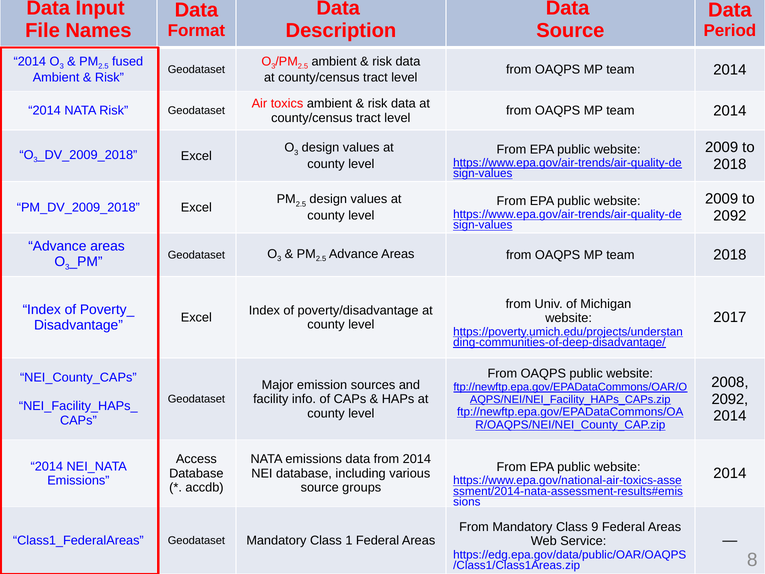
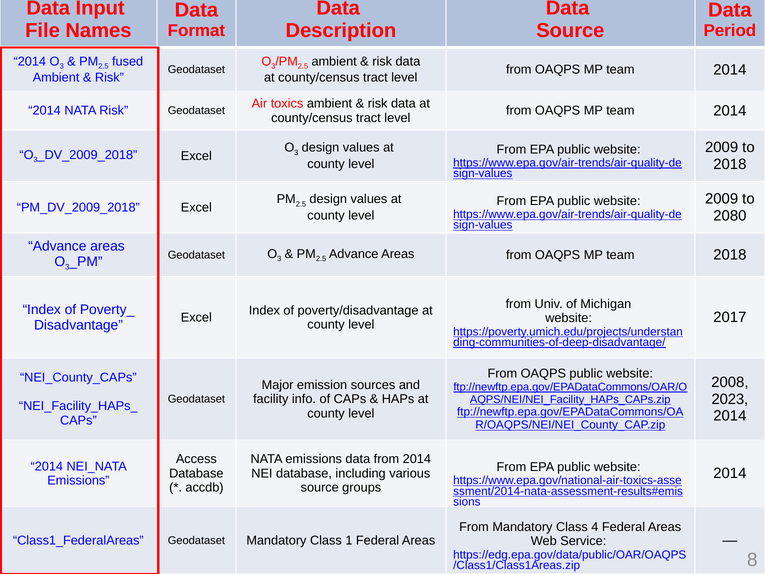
2092: 2092 -> 2080 (730, 216)
2092: 2092 -> 2023 (730, 399)
9: 9 -> 4 (595, 527)
